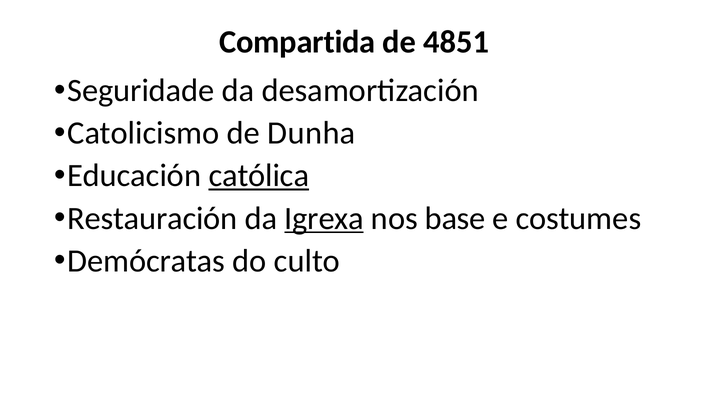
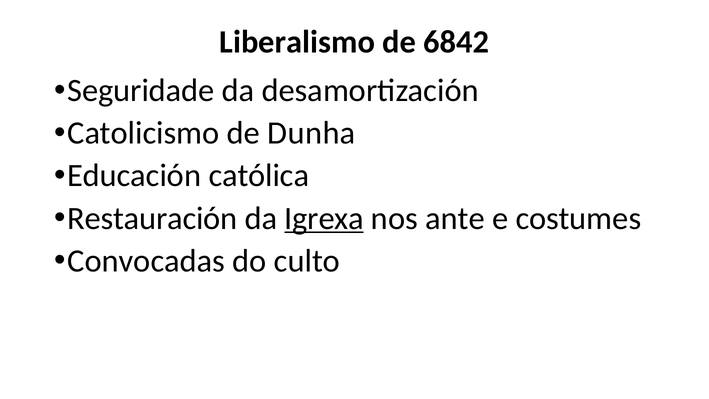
Compartida: Compartida -> Liberalismo (297, 42)
4851: 4851 -> 6842 (456, 42)
católica underline: present -> none (259, 176)
base: base -> ante (455, 218)
Demócratas: Demócratas -> Convocadas (146, 261)
